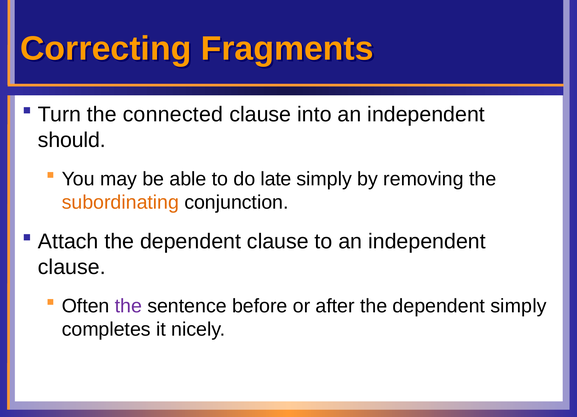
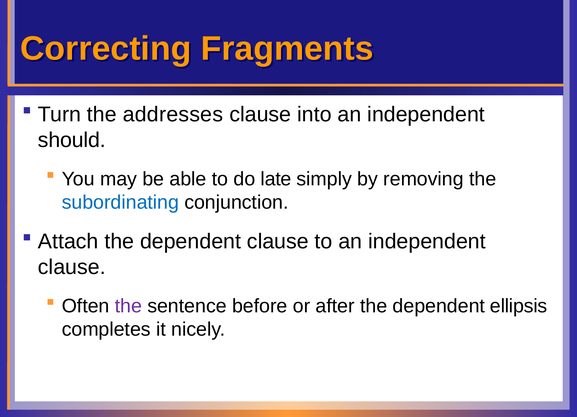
connected: connected -> addresses (173, 114)
subordinating colour: orange -> blue (120, 202)
dependent simply: simply -> ellipsis (519, 306)
